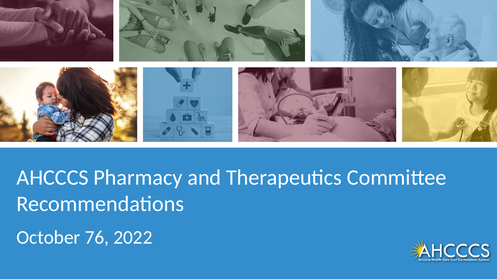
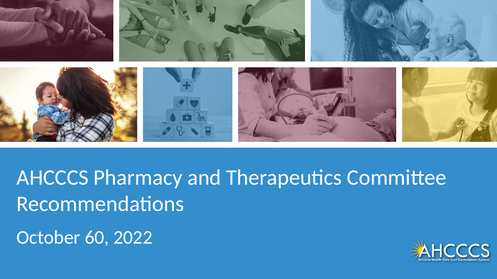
76: 76 -> 60 (97, 238)
